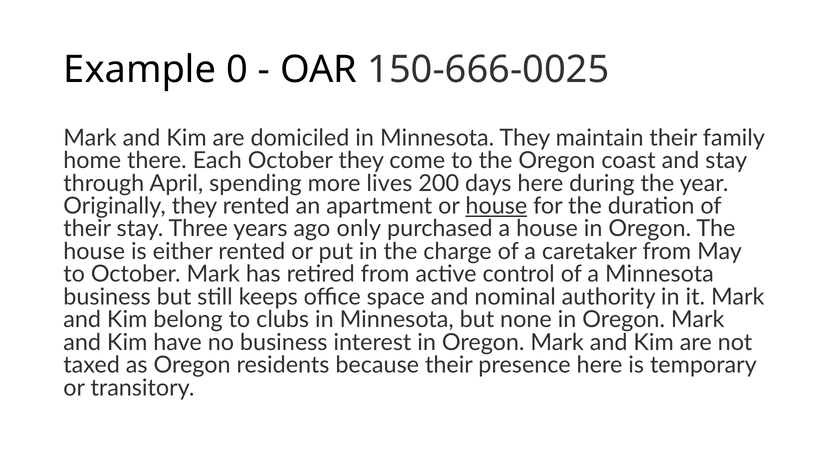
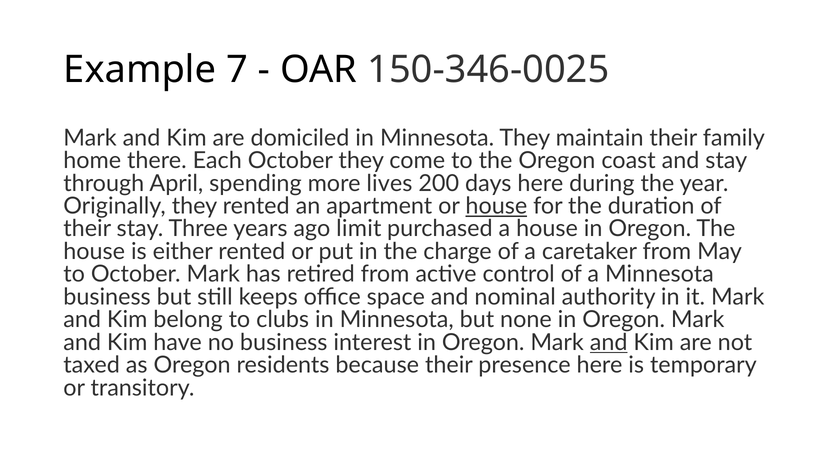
0: 0 -> 7 (237, 70)
150-666-0025: 150-666-0025 -> 150-346-0025 (488, 70)
only: only -> limit (359, 229)
and underline: none -> present (609, 343)
